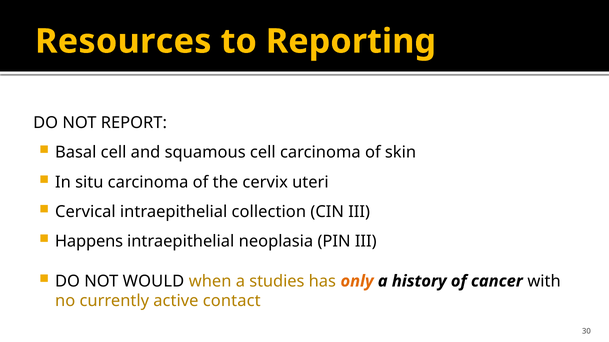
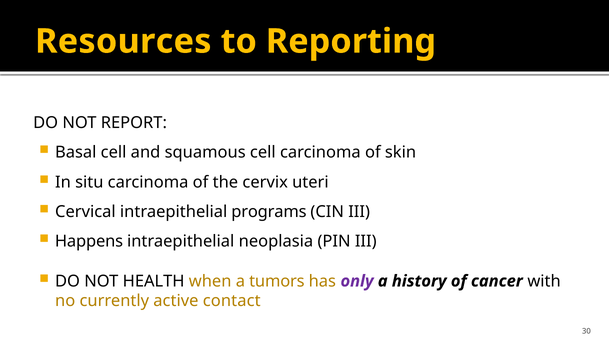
collection: collection -> programs (269, 212)
WOULD: WOULD -> HEALTH (154, 282)
studies: studies -> tumors (277, 282)
only colour: orange -> purple (357, 282)
